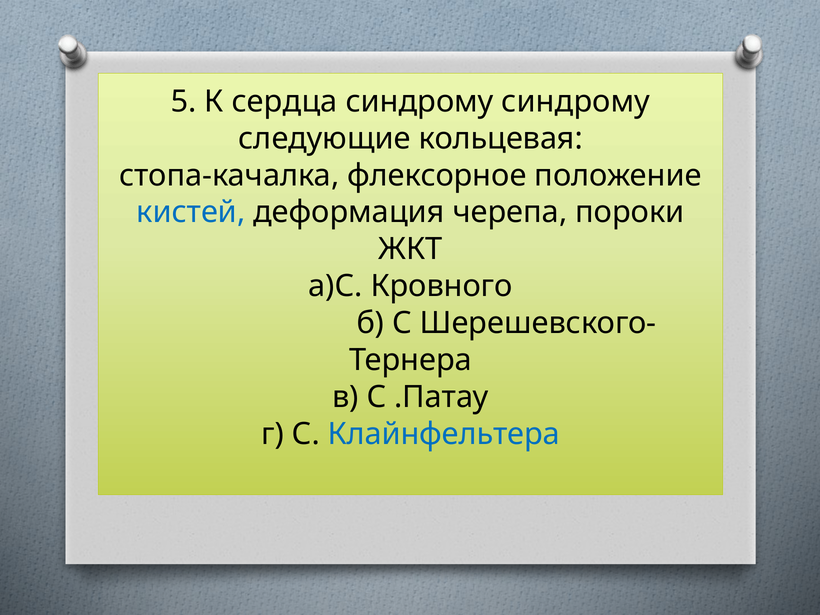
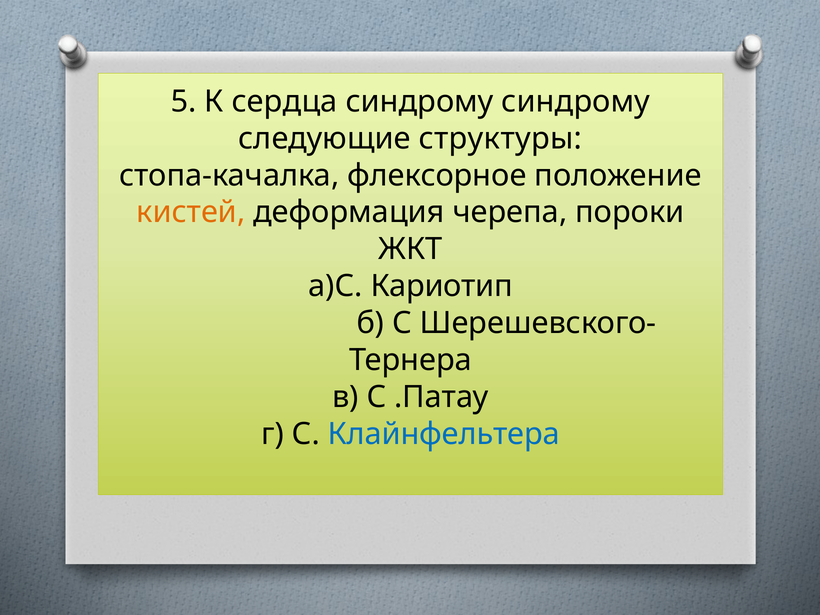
кольцевая: кольцевая -> структуры (500, 138)
кистей colour: blue -> orange (191, 212)
Кровного: Кровного -> Кариотип (442, 286)
